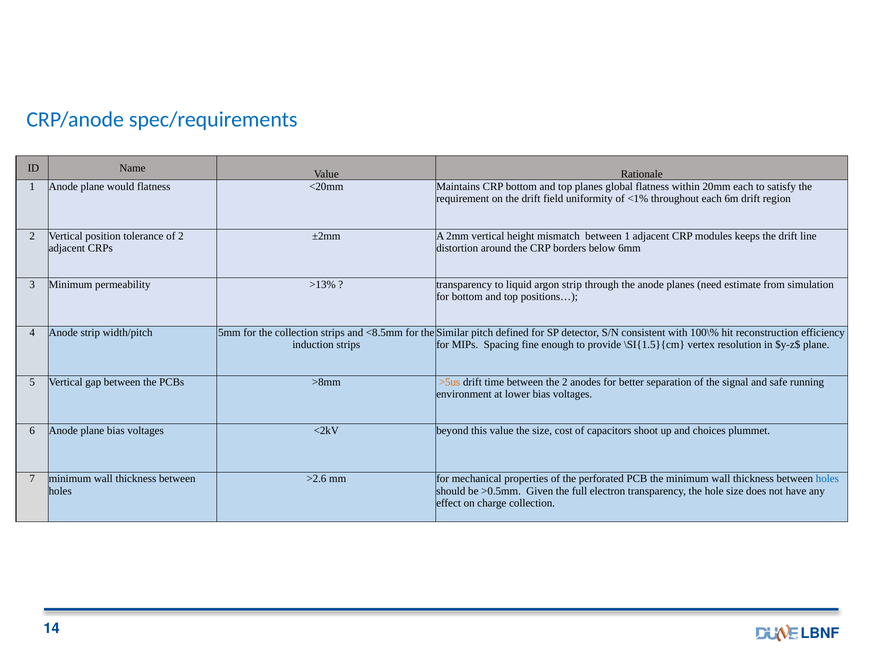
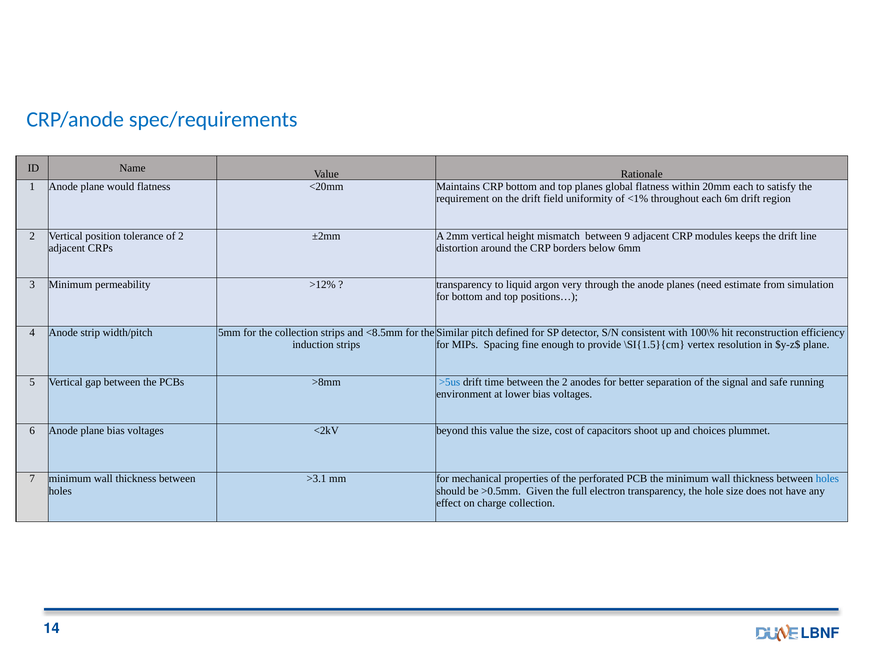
between 1: 1 -> 9 (627, 236)
>13%: >13% -> >12% (323, 284)
argon strip: strip -> very (572, 284)
>5us colour: orange -> blue (450, 382)
>2.6: >2.6 -> >3.1 (316, 479)
